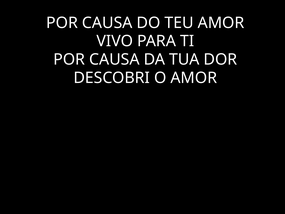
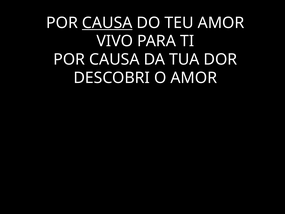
CAUSA underline: none -> present (107, 23)
